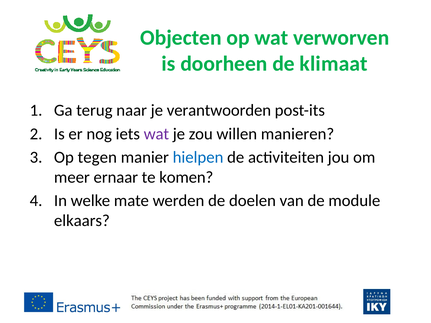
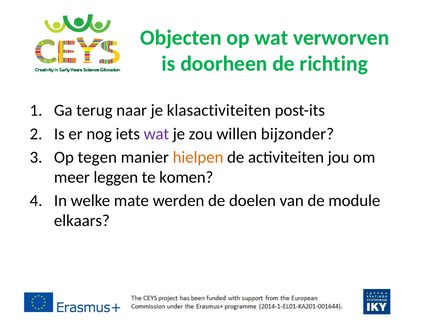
klimaat: klimaat -> richting (334, 64)
verantwoorden: verantwoorden -> klasactiviteiten (219, 110)
manieren: manieren -> bijzonder (297, 134)
hielpen colour: blue -> orange (198, 157)
ernaar: ernaar -> leggen (116, 177)
